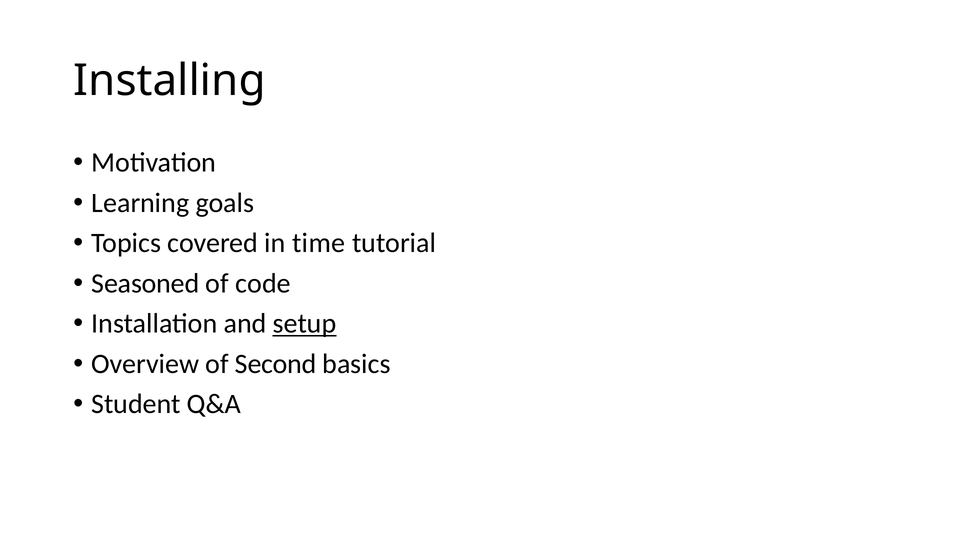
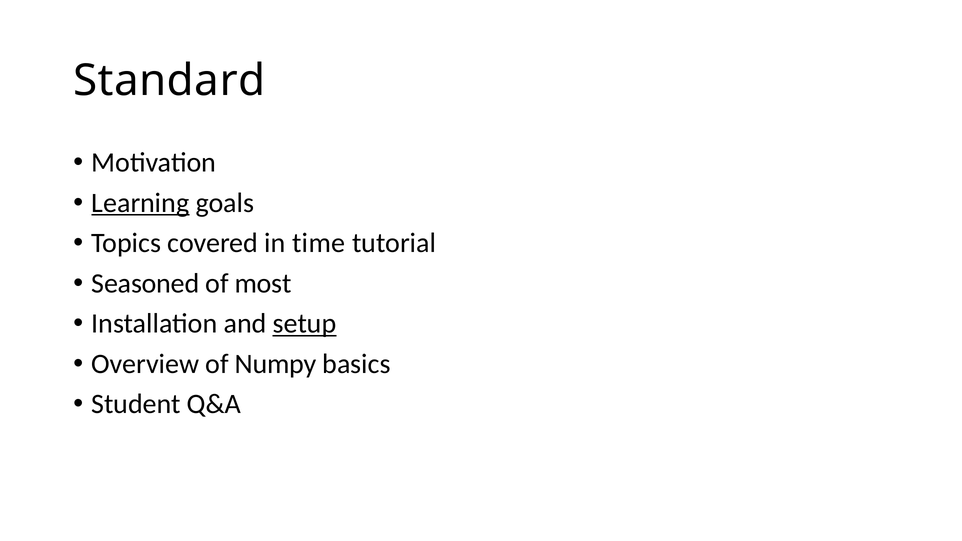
Installing: Installing -> Standard (169, 81)
Learning underline: none -> present (140, 203)
code: code -> most (263, 283)
Second: Second -> Numpy (276, 364)
